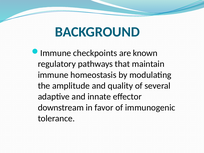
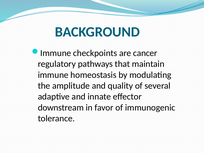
known: known -> cancer (145, 53)
